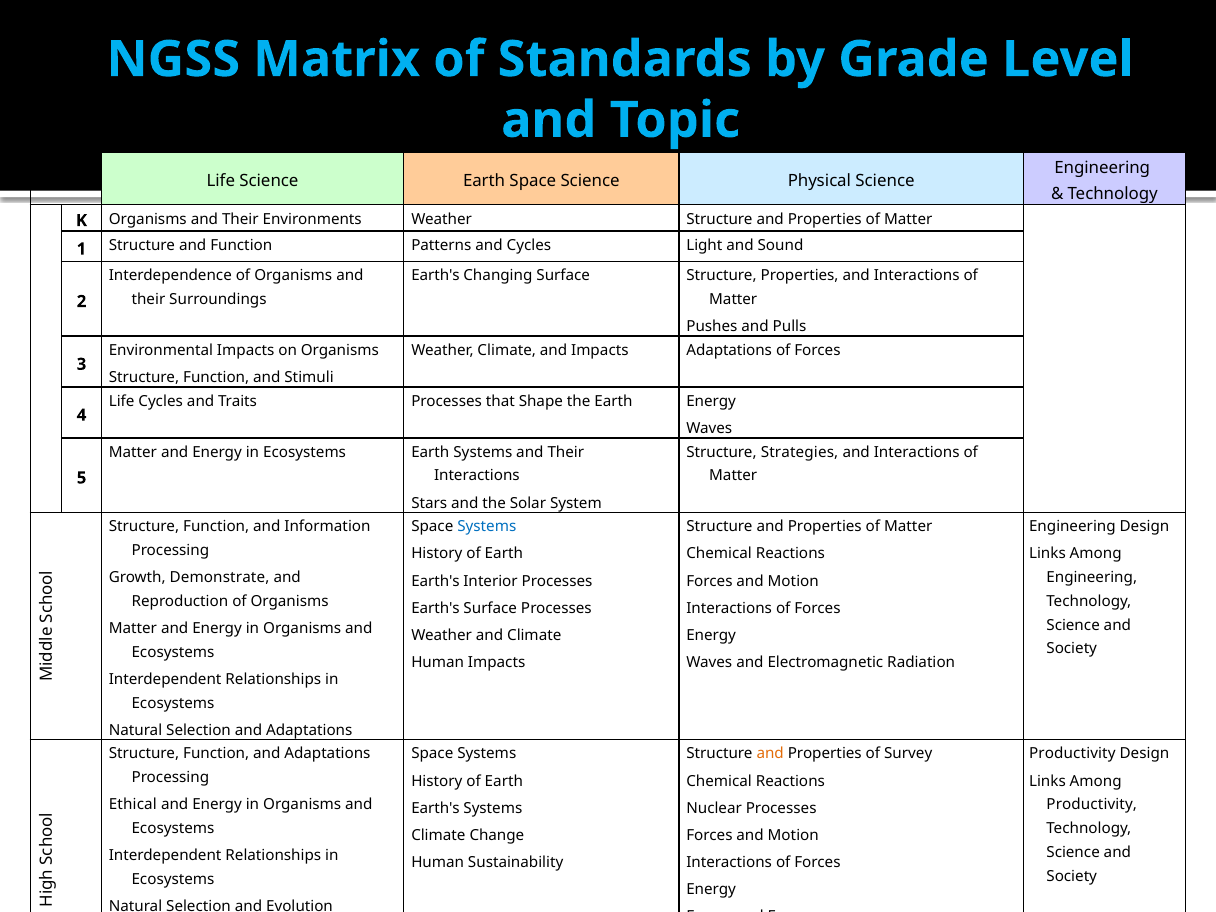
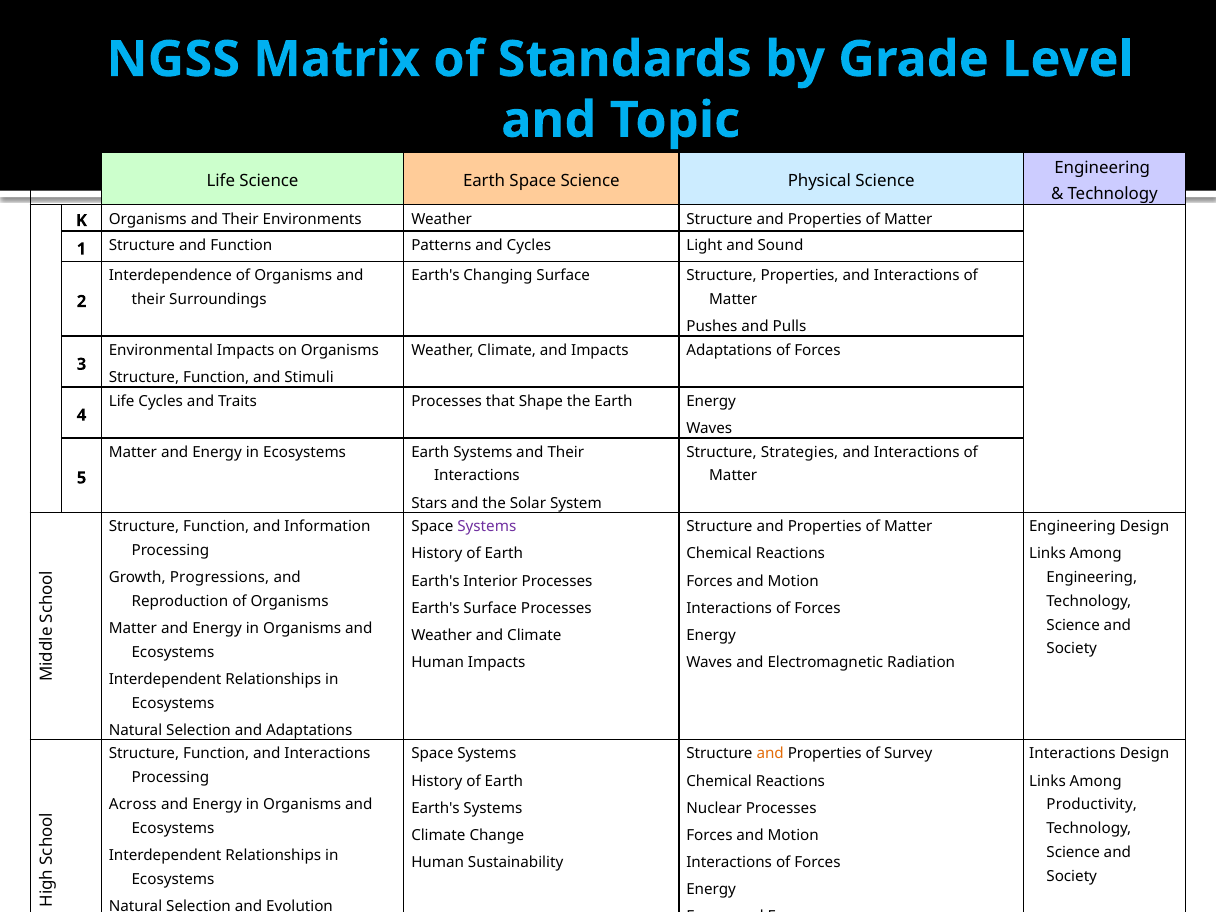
Systems colour: blue -> purple (487, 527)
Demonstrate: Demonstrate -> Progressions (219, 578)
Function and Adaptations: Adaptations -> Interactions (327, 754)
Productivity: Productivity -> Interactions (1072, 754)
Ethical: Ethical -> Across (133, 805)
